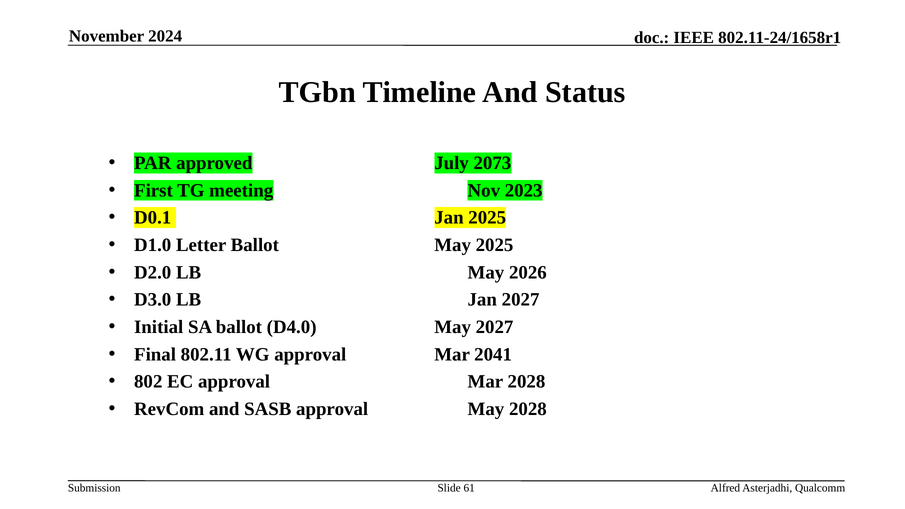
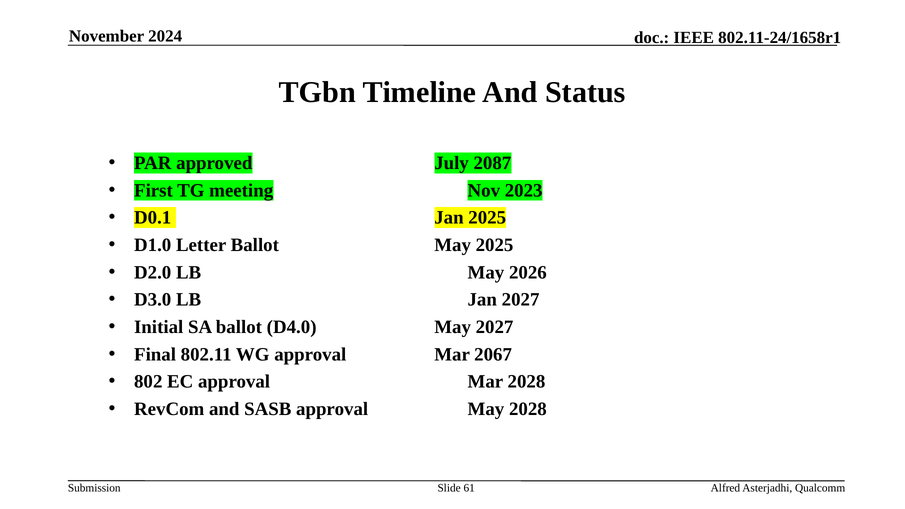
2073: 2073 -> 2087 (492, 163)
2041: 2041 -> 2067 (493, 354)
